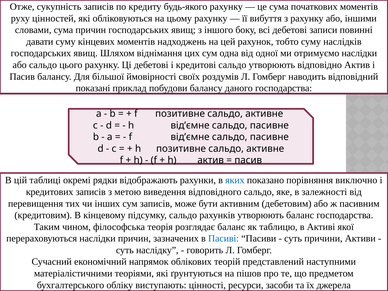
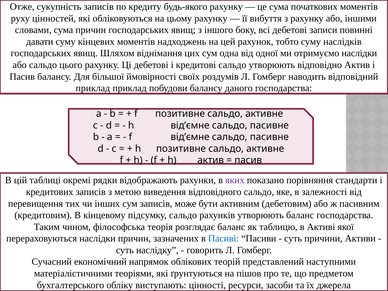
показані: показані -> приклад (93, 88)
яких colour: blue -> purple (235, 180)
виключно: виключно -> стандарти (356, 180)
